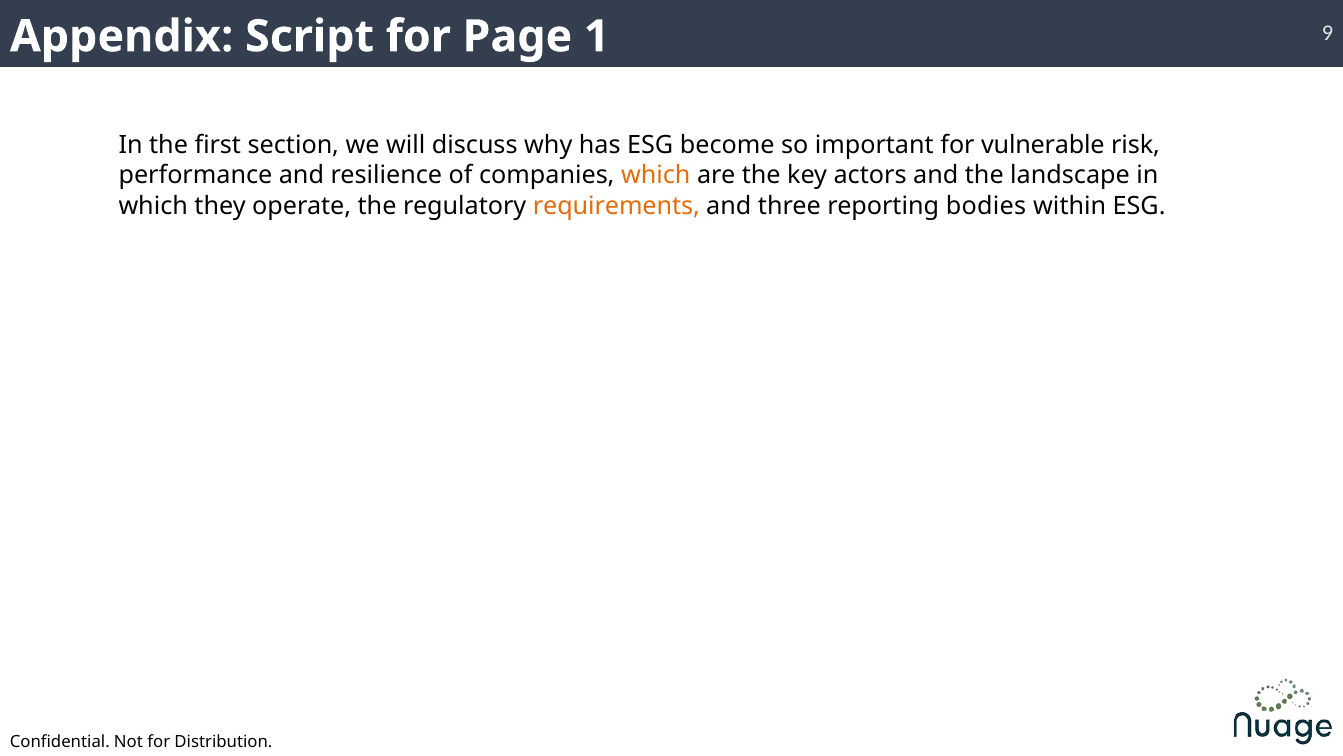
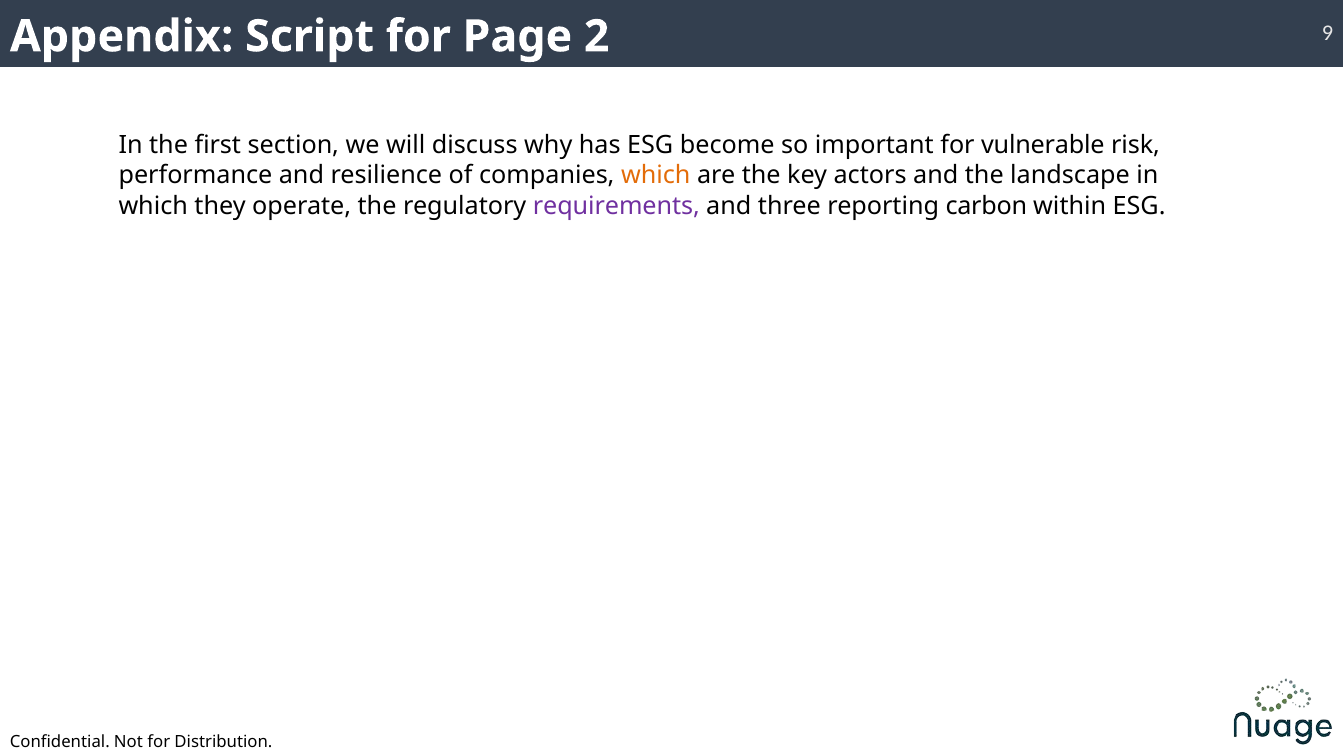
1: 1 -> 2 (597, 36)
requirements colour: orange -> purple (616, 206)
bodies: bodies -> carbon (986, 206)
